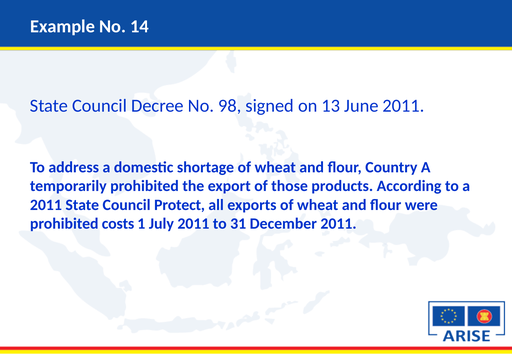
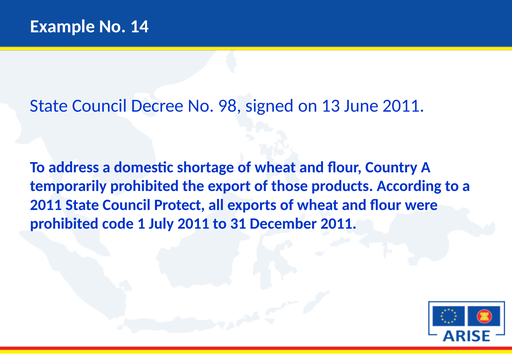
costs: costs -> code (118, 224)
